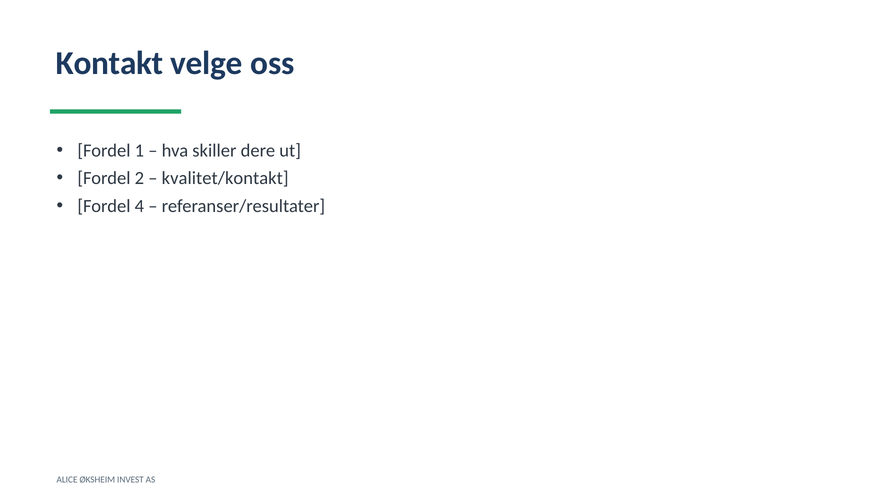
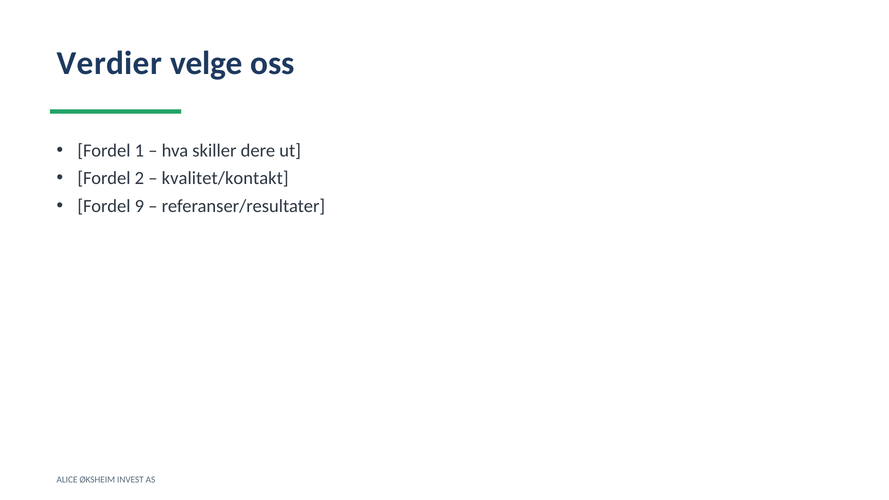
Kontakt: Kontakt -> Verdier (109, 63)
4: 4 -> 9 (139, 206)
